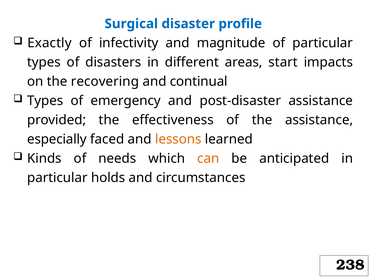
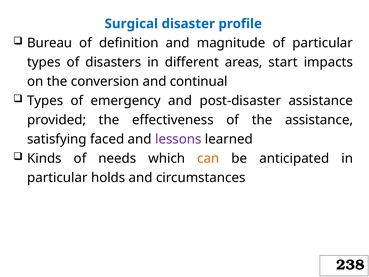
Exactly: Exactly -> Bureau (50, 43)
infectivity: infectivity -> definition (129, 43)
recovering: recovering -> conversion (105, 81)
especially: especially -> satisfying (57, 139)
lessons colour: orange -> purple (178, 139)
